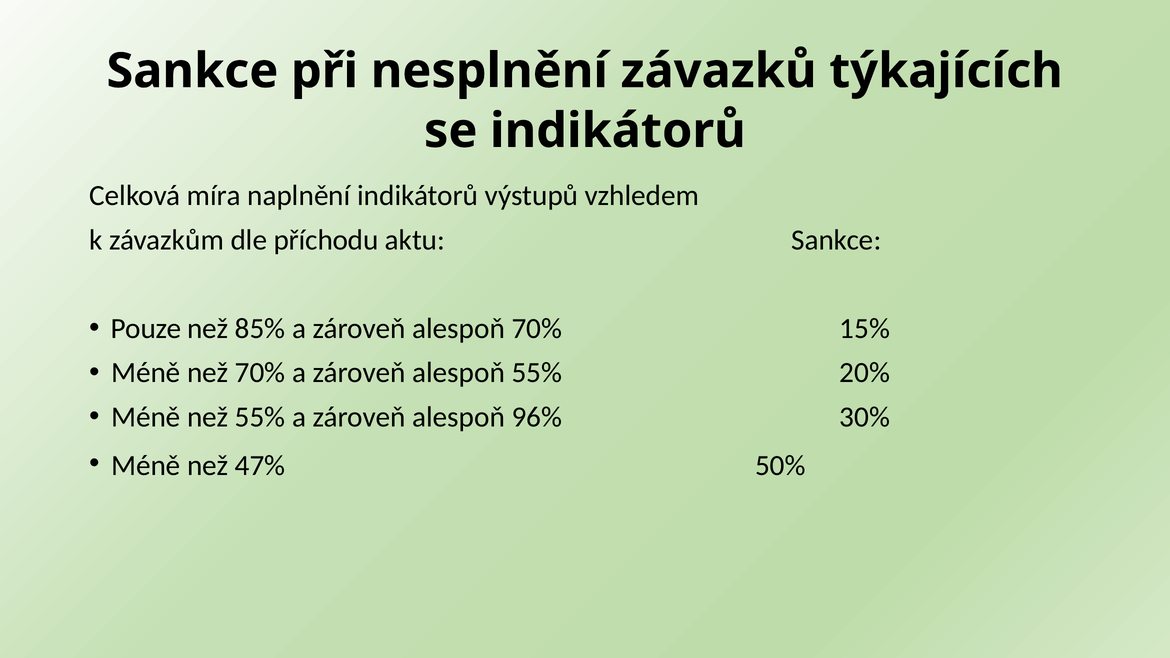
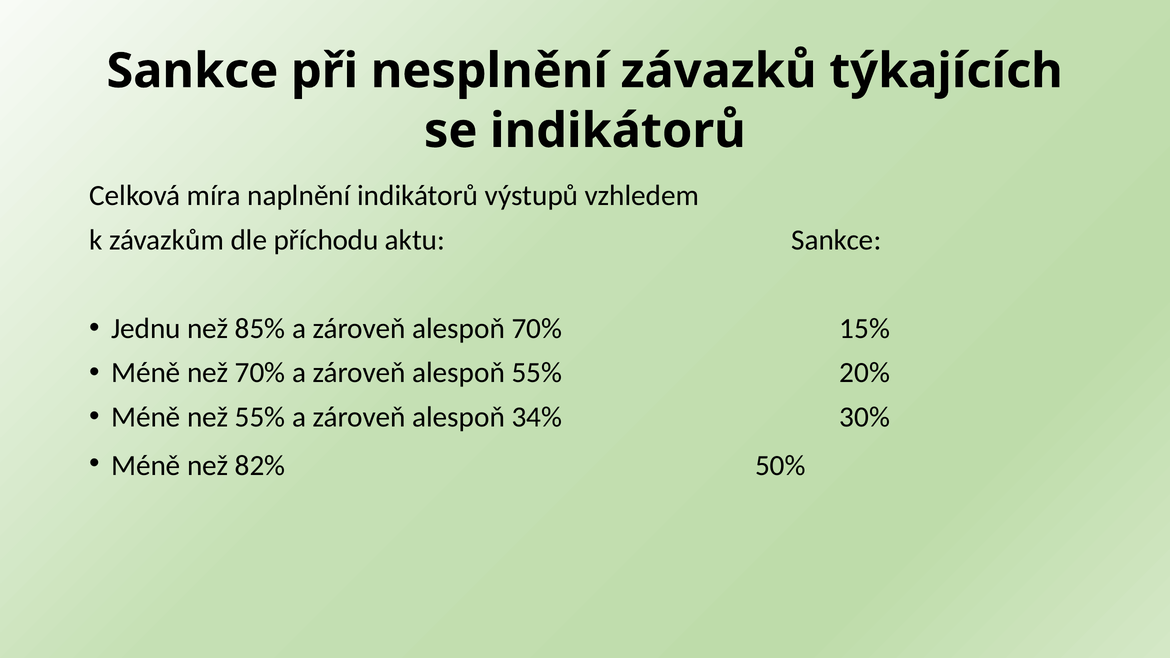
Pouze: Pouze -> Jednu (146, 329)
96%: 96% -> 34% (537, 417)
47%: 47% -> 82% (260, 466)
